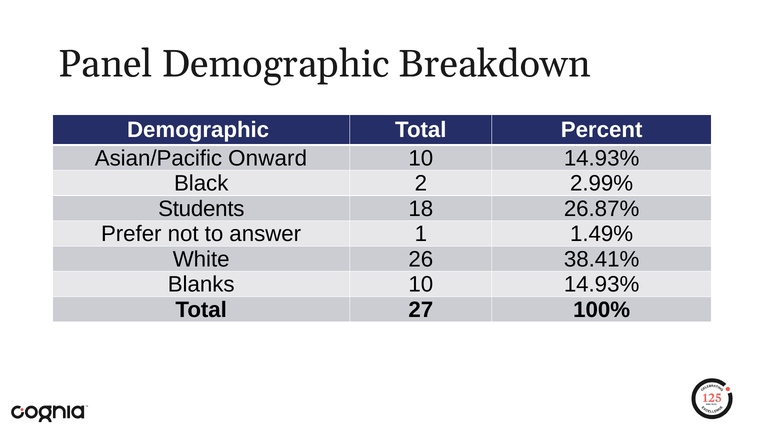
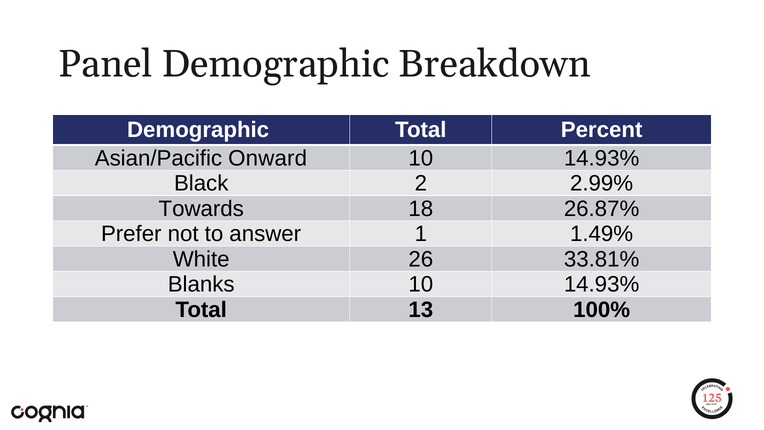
Students: Students -> Towards (201, 209)
38.41%: 38.41% -> 33.81% (602, 259)
27: 27 -> 13 (421, 310)
